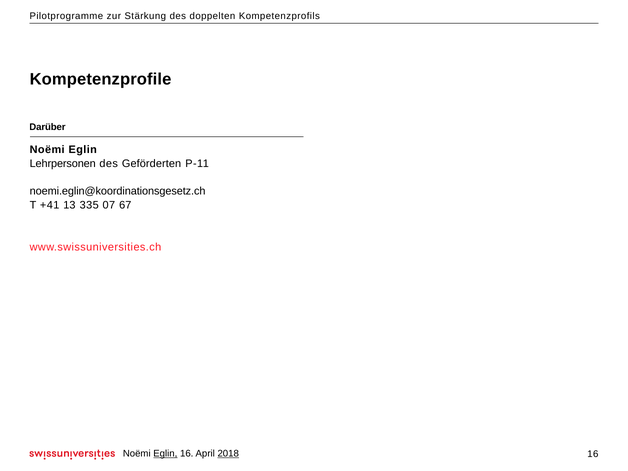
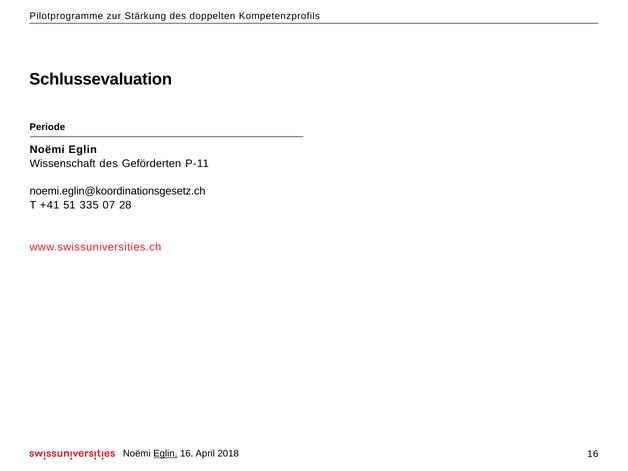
Kompetenzprofile: Kompetenzprofile -> Schlussevaluation (101, 79)
Darüber: Darüber -> Periode (47, 127)
Lehrpersonen: Lehrpersonen -> Wissenschaft (63, 163)
13: 13 -> 51 (69, 205)
67: 67 -> 28 (125, 205)
2018 underline: present -> none (228, 454)
